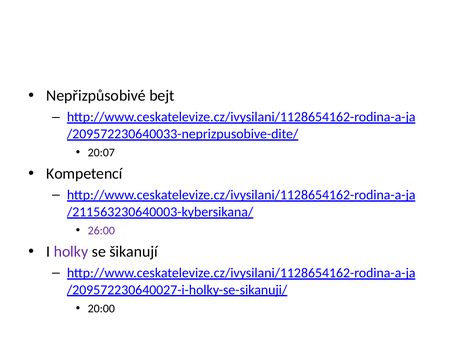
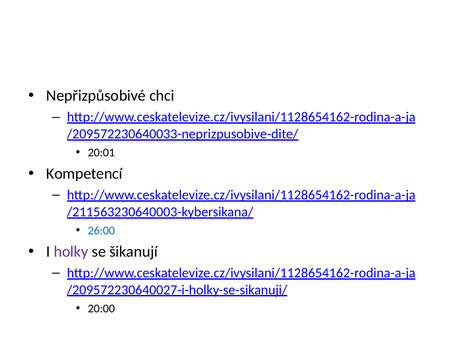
bejt: bejt -> chci (162, 96)
20:07: 20:07 -> 20:01 (101, 153)
26:00 colour: purple -> blue (101, 231)
